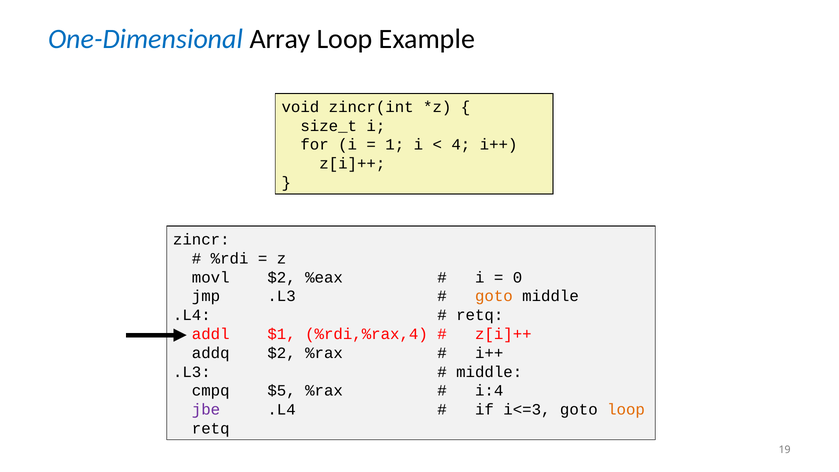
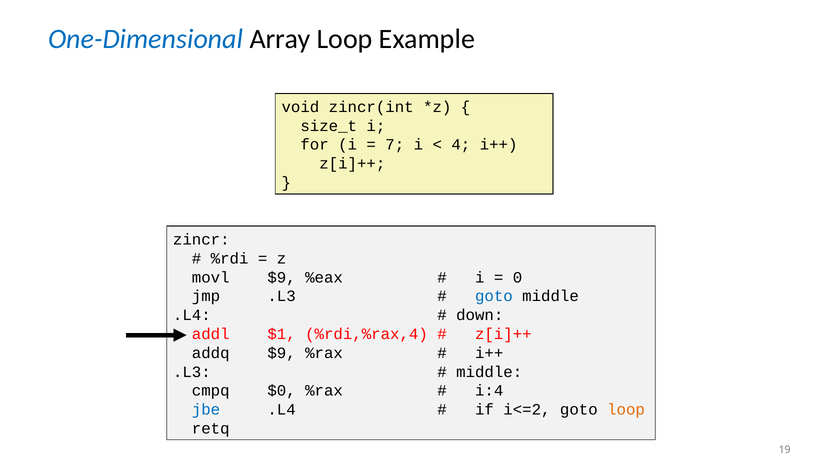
1: 1 -> 7 (395, 145)
movl $2: $2 -> $9 (282, 277)
goto colour: orange -> blue (494, 296)
retq: retq -> down (480, 315)
addq $2: $2 -> $9 (282, 353)
$5: $5 -> $0 (282, 391)
jbe colour: purple -> blue (206, 410)
i<=3: i<=3 -> i<=2 (527, 410)
